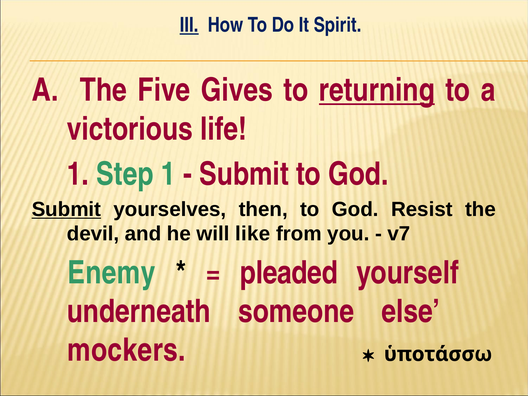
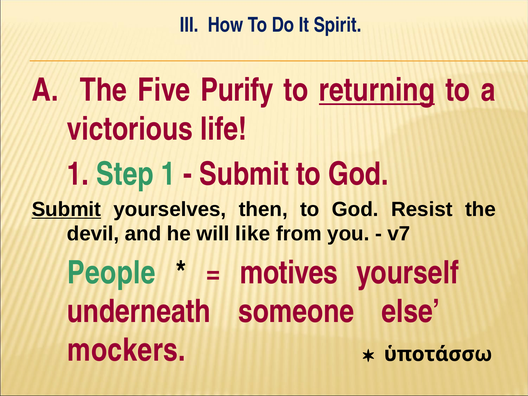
III underline: present -> none (189, 25)
Gives: Gives -> Purify (237, 90)
Enemy: Enemy -> People (112, 273)
pleaded: pleaded -> motives (289, 273)
